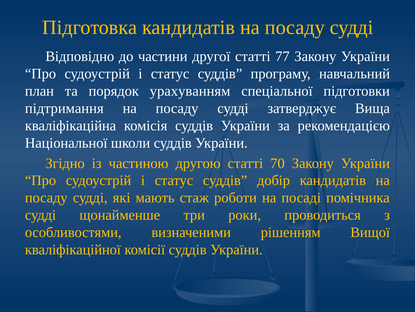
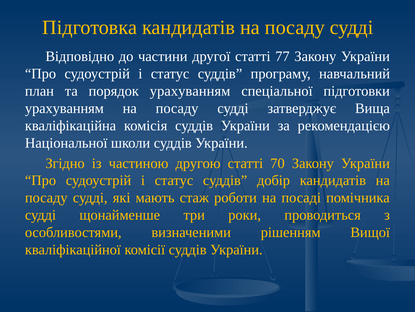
підтримання: підтримання -> урахуванням (64, 108)
